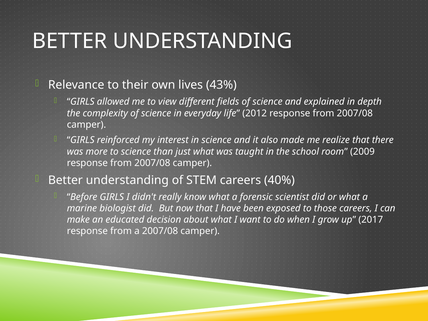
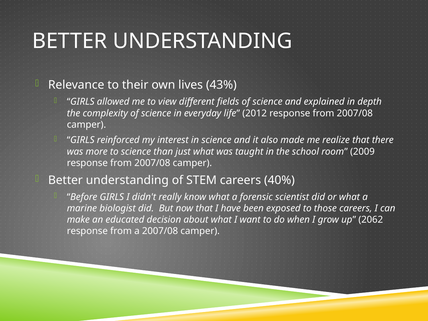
2017: 2017 -> 2062 (371, 220)
